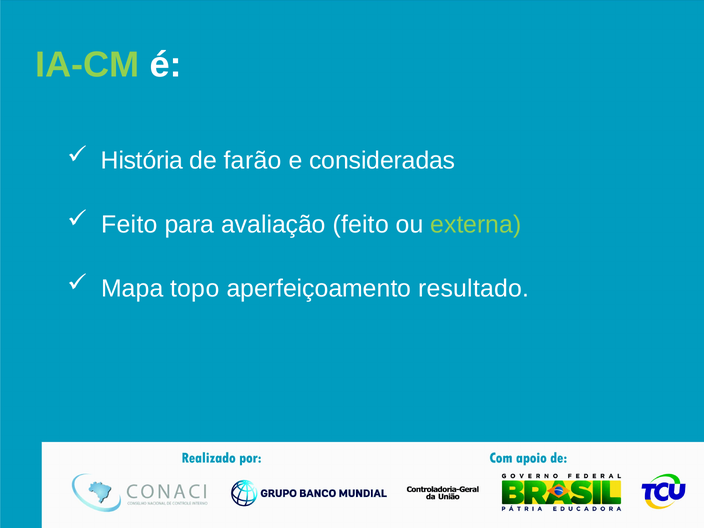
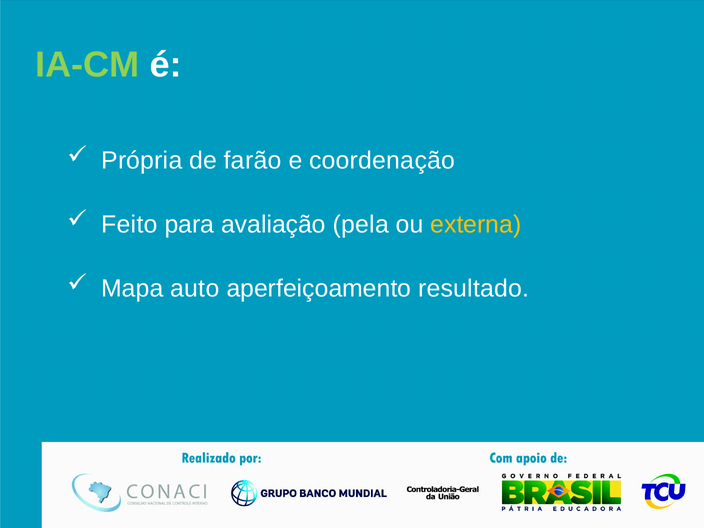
História: História -> Própria (142, 161)
consideradas: consideradas -> coordenação (382, 161)
avaliação feito: feito -> pela (361, 225)
externa colour: light green -> yellow (476, 225)
topo: topo -> auto (195, 289)
